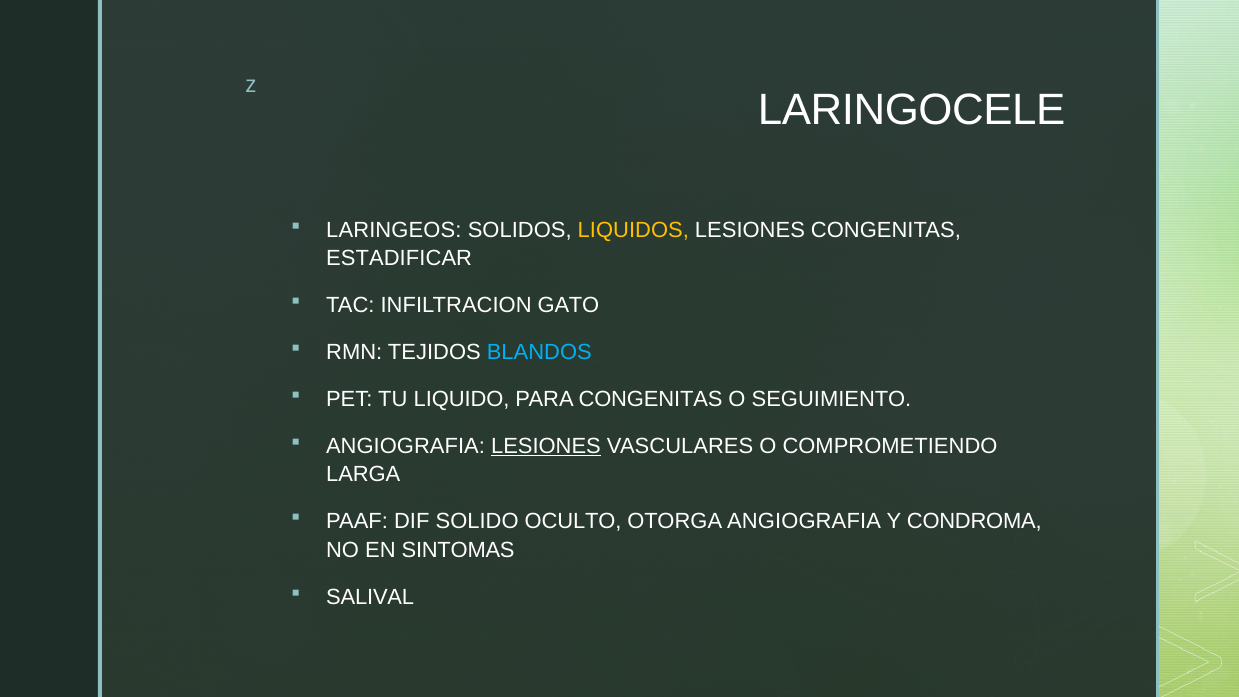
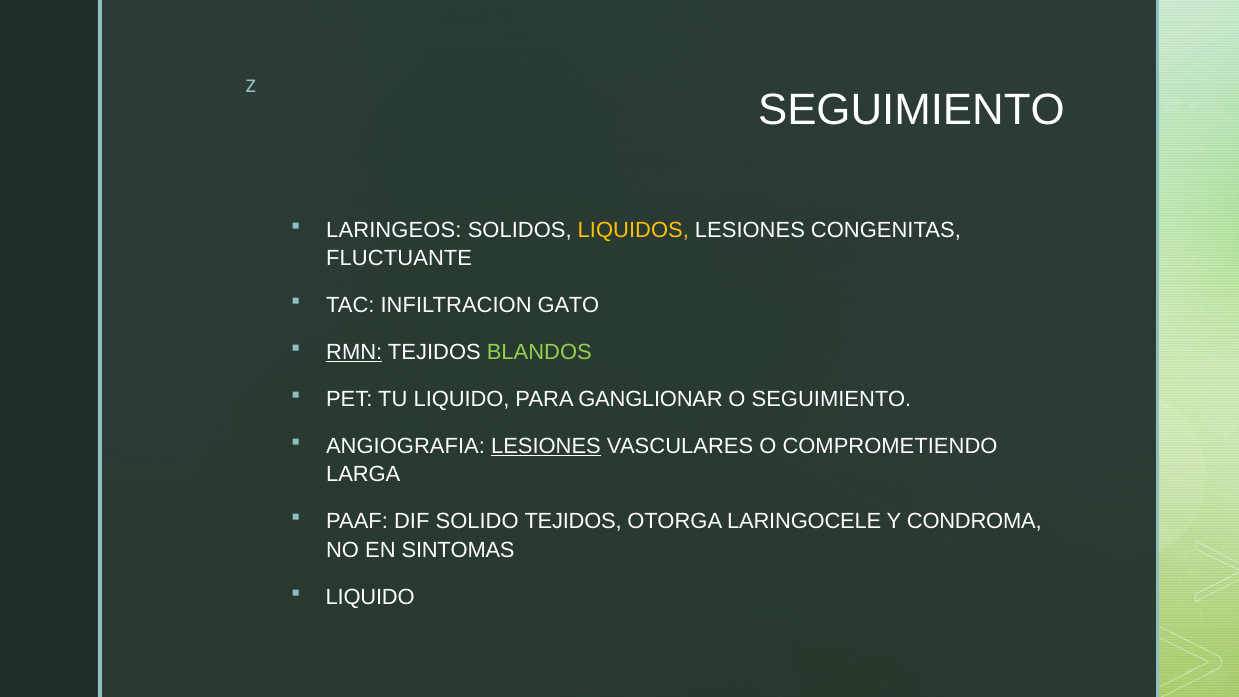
LARINGOCELE: LARINGOCELE -> SEGUIMIENTO (911, 110)
ESTADIFICAR: ESTADIFICAR -> FLUCTUANTE (399, 258)
RMN underline: none -> present (354, 352)
BLANDOS colour: light blue -> light green (539, 352)
PARA CONGENITAS: CONGENITAS -> GANGLIONAR (651, 399)
SOLIDO OCULTO: OCULTO -> TEJIDOS (573, 522)
OTORGA ANGIOGRAFIA: ANGIOGRAFIA -> LARINGOCELE (804, 522)
SALIVAL: SALIVAL -> LIQUIDO (370, 597)
